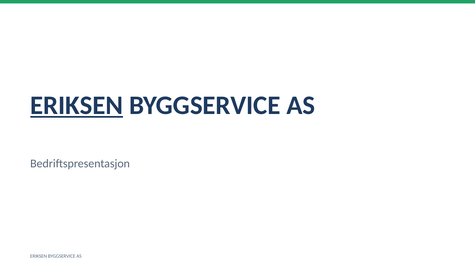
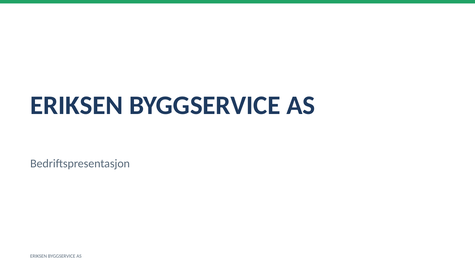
ERIKSEN underline: present -> none (77, 105)
